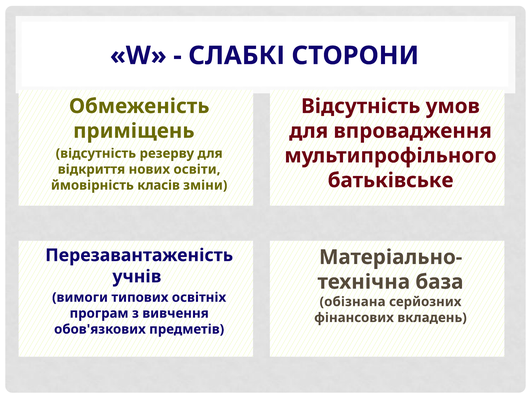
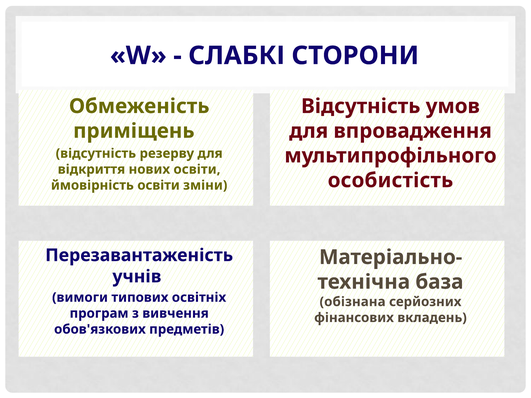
батьківське: батьківське -> особистість (390, 180)
ймовірність класів: класів -> освіти (159, 185)
